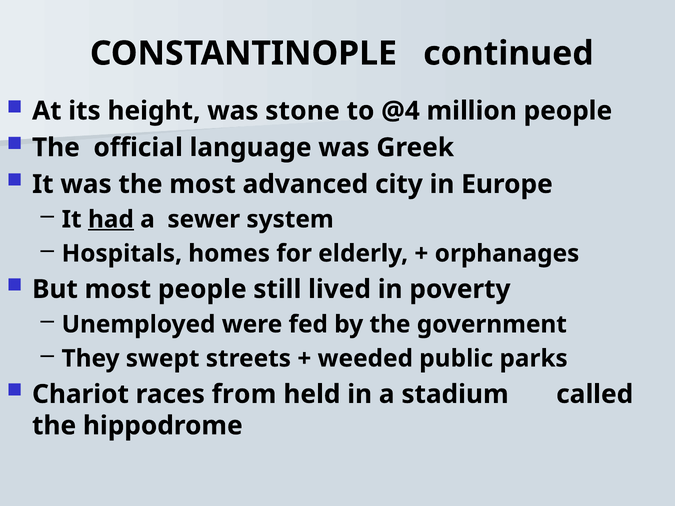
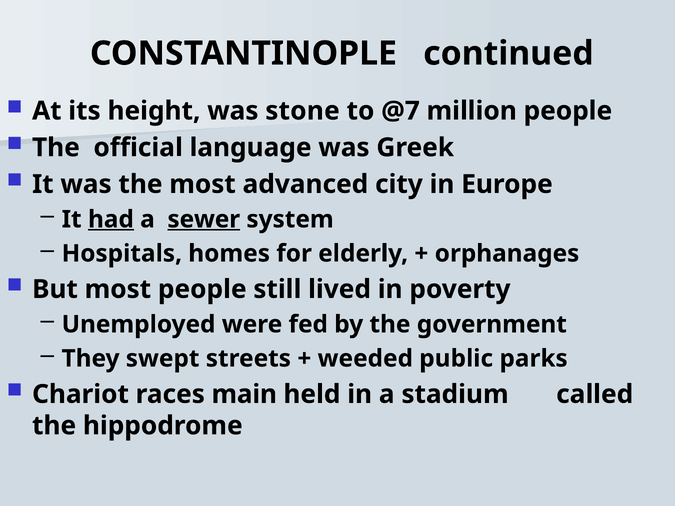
@4: @4 -> @7 (401, 111)
sewer underline: none -> present (204, 219)
from: from -> main (244, 394)
